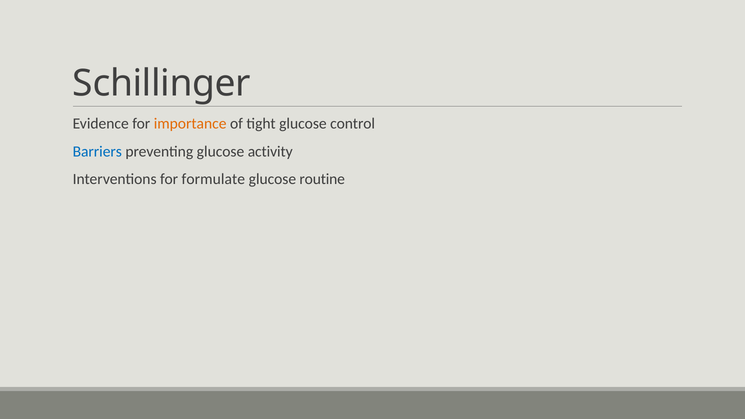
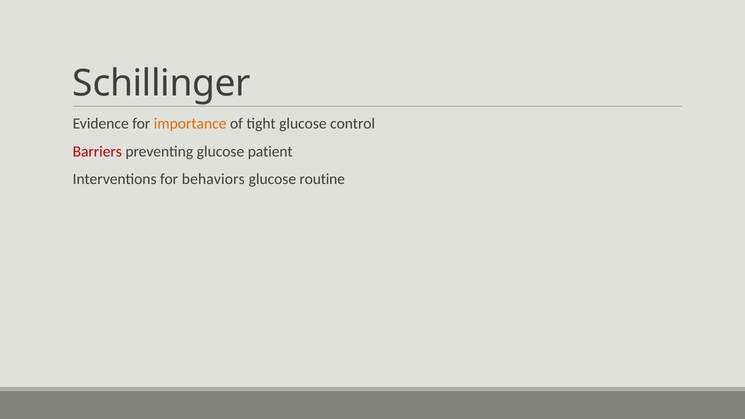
Barriers colour: blue -> red (97, 151)
activity: activity -> patient (270, 151)
formulate: formulate -> behaviors (213, 179)
